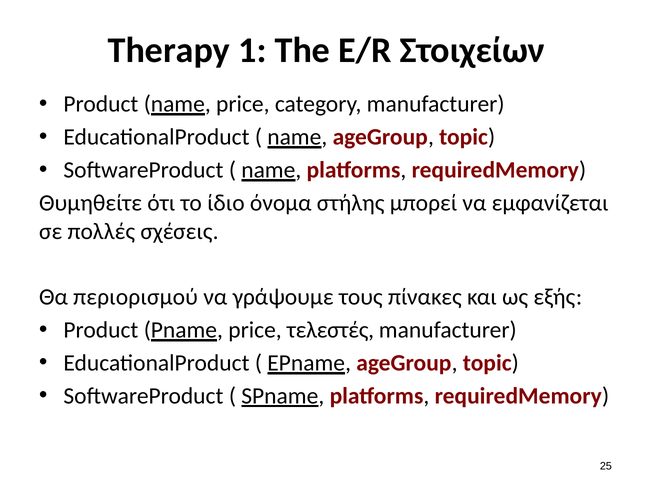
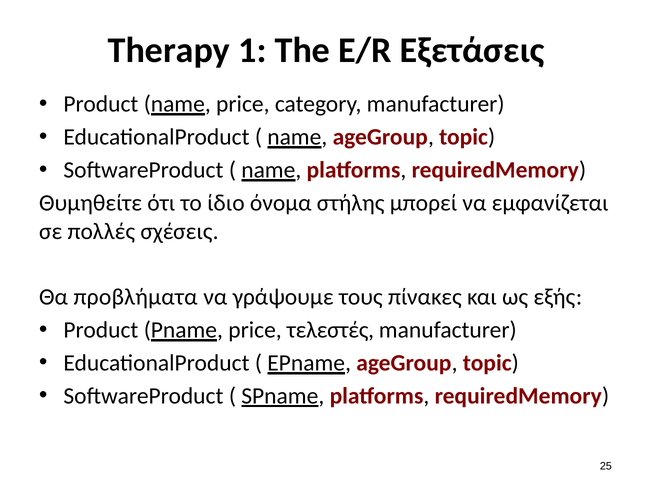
Στοιχείων: Στοιχείων -> Εξετάσεις (472, 51)
περιορισμού: περιορισμού -> προβλήματα (136, 297)
